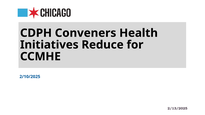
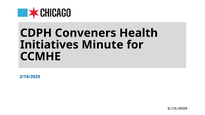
Reduce: Reduce -> Minute (103, 45)
